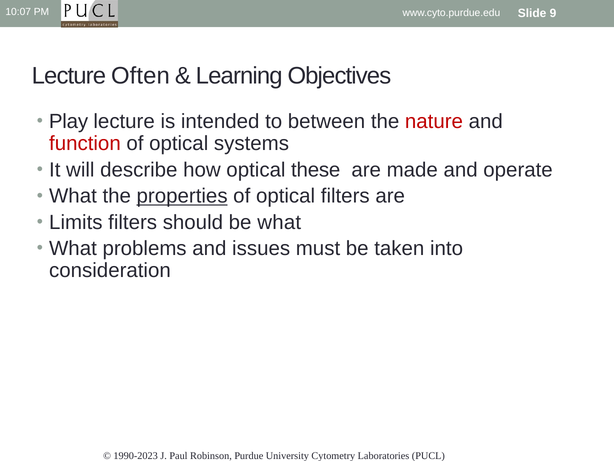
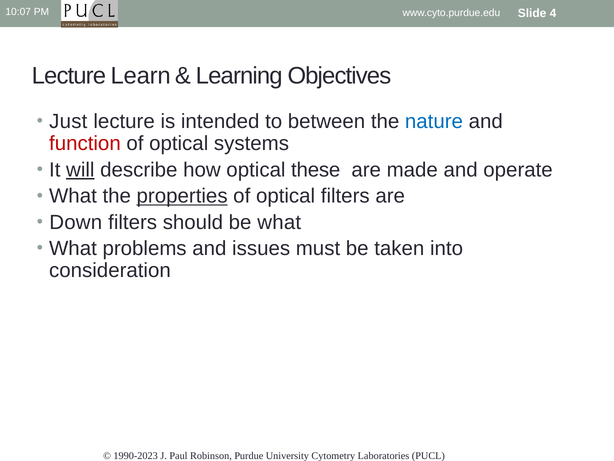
9: 9 -> 4 (553, 13)
Often: Often -> Learn (141, 76)
Play: Play -> Just (68, 121)
nature colour: red -> blue (434, 121)
will underline: none -> present (80, 170)
Limits: Limits -> Down (76, 222)
